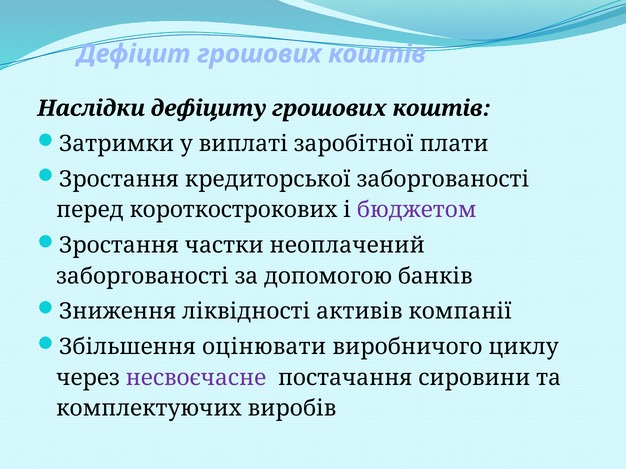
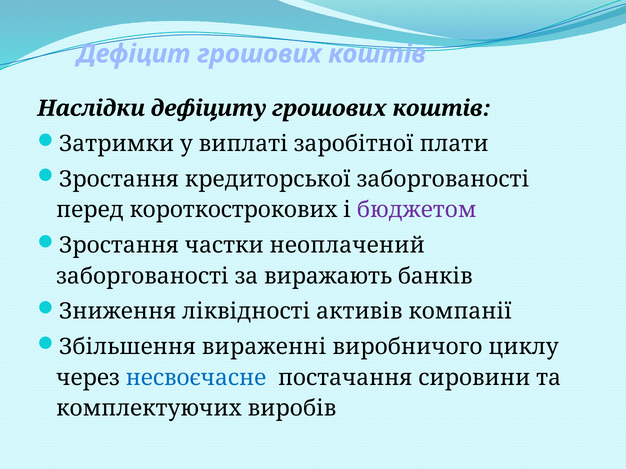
допомогою: допомогою -> виражають (328, 276)
оцінювати: оцінювати -> вираженні (264, 347)
несвоєчасне colour: purple -> blue (196, 378)
